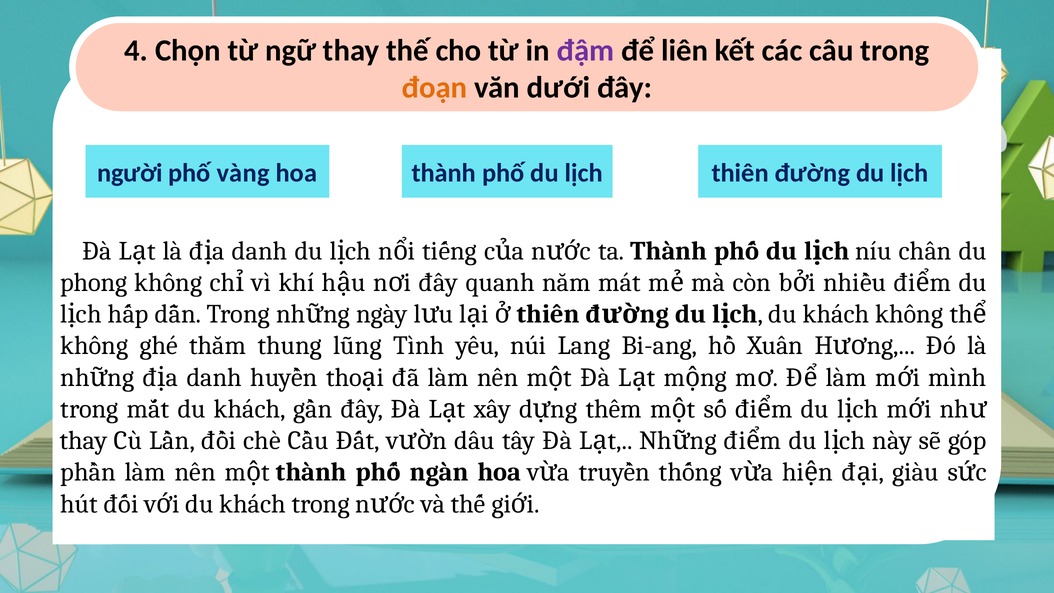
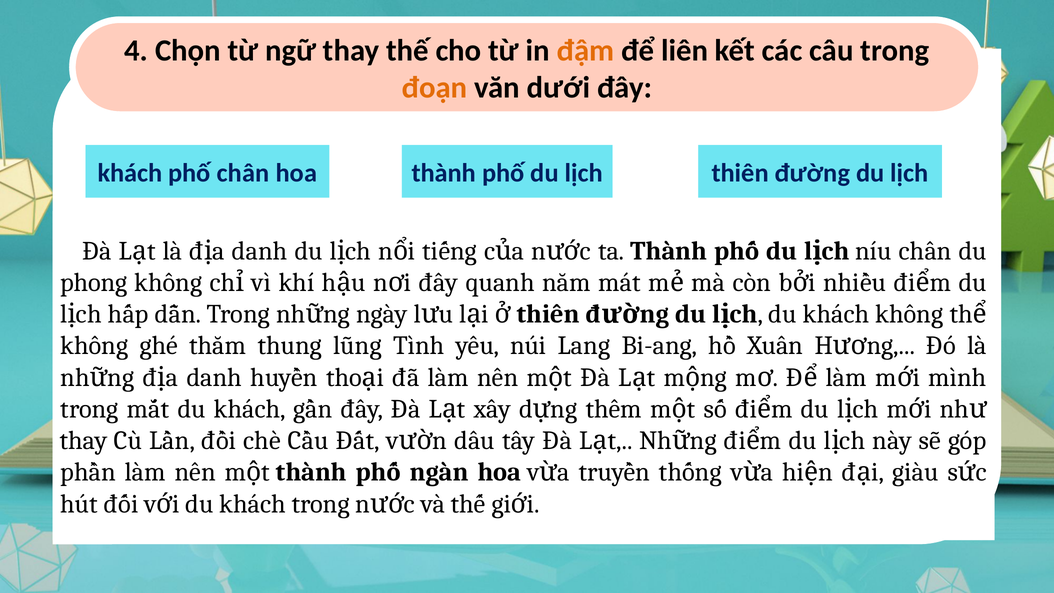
đậm colour: purple -> orange (586, 51)
người: người -> khách (130, 173)
phố vàng: vàng -> chân (243, 173)
